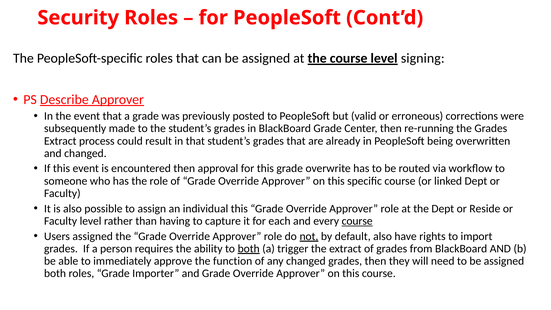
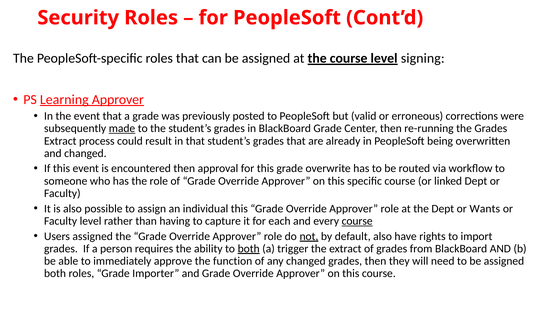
Describe: Describe -> Learning (64, 100)
made underline: none -> present (122, 128)
Reside: Reside -> Wants (485, 209)
